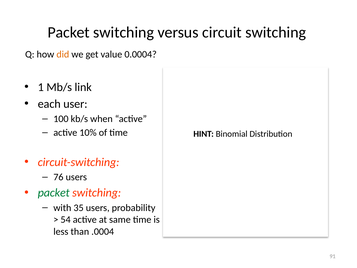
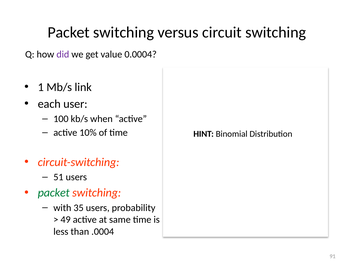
did colour: orange -> purple (63, 54)
76: 76 -> 51 (58, 177)
54: 54 -> 49 (66, 219)
